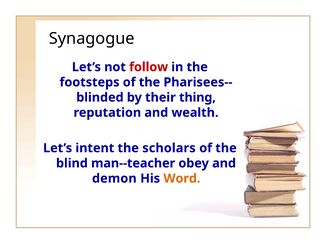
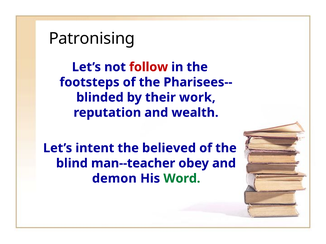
Synagogue: Synagogue -> Patronising (92, 39)
thing: thing -> work (197, 98)
scholars: scholars -> believed (169, 148)
Word colour: orange -> green (182, 179)
